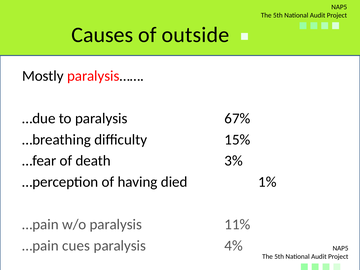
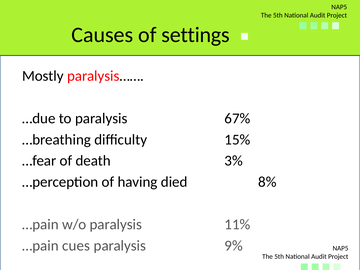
outside: outside -> settings (196, 35)
1%: 1% -> 8% (267, 182)
4%: 4% -> 9% (234, 246)
